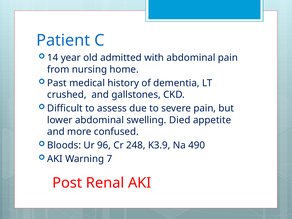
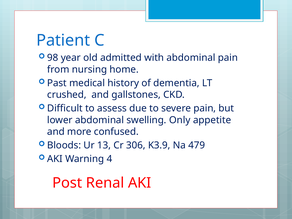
14: 14 -> 98 (53, 58)
Died: Died -> Only (180, 120)
96: 96 -> 13 (104, 145)
248: 248 -> 306 (136, 145)
490: 490 -> 479 (197, 145)
7: 7 -> 4 (109, 159)
